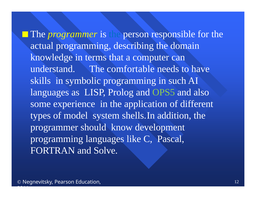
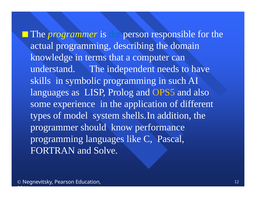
comfortable: comfortable -> independent (131, 69)
OPS5 colour: light green -> yellow (164, 92)
development: development -> performance (160, 127)
